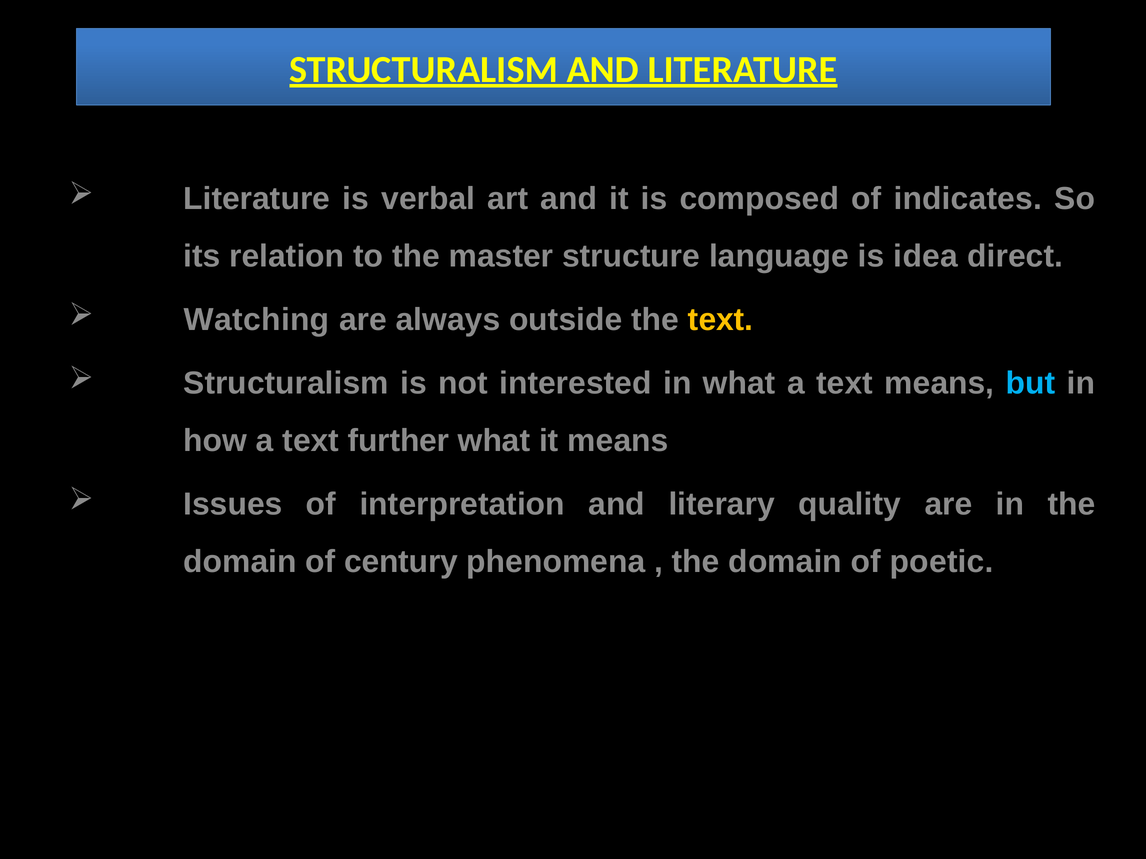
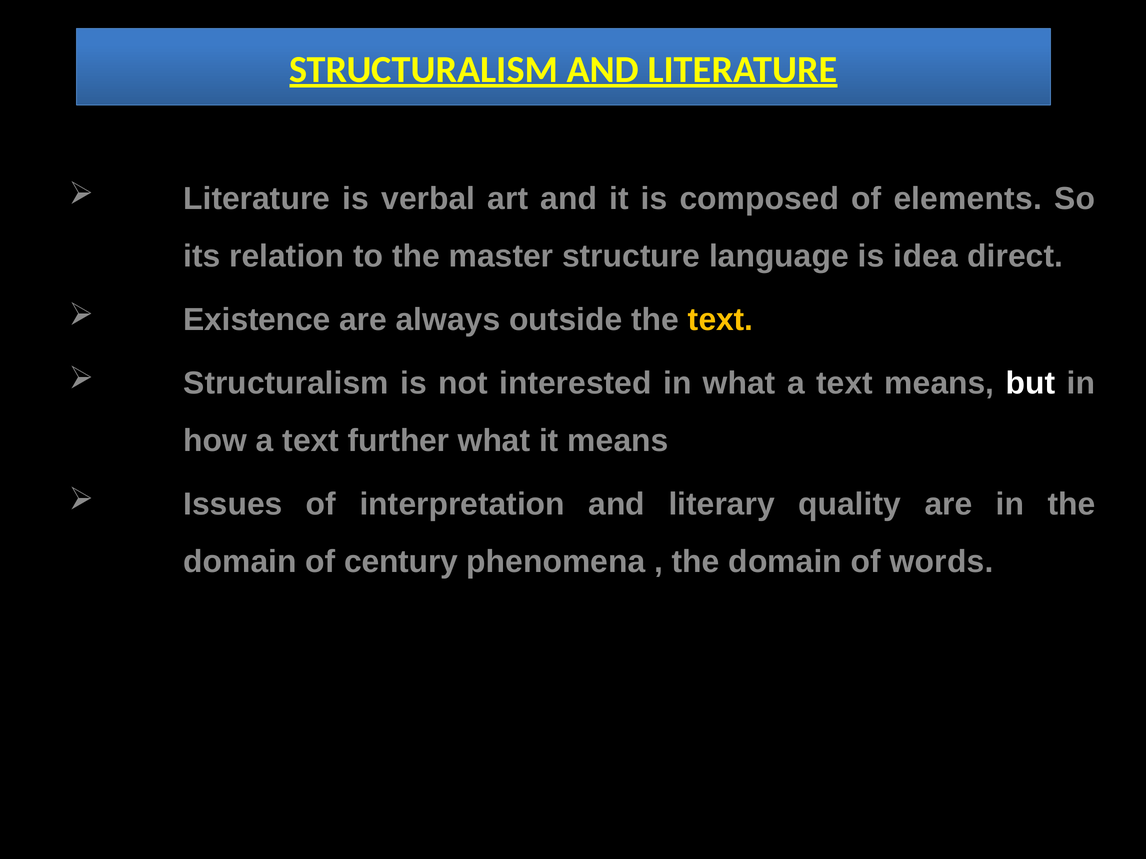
indicates: indicates -> elements (968, 199)
Watching: Watching -> Existence (257, 320)
but colour: light blue -> white (1031, 384)
poetic: poetic -> words (942, 562)
